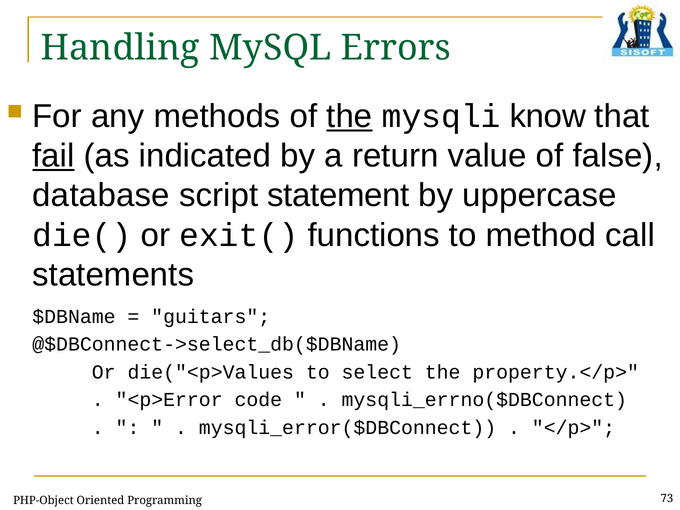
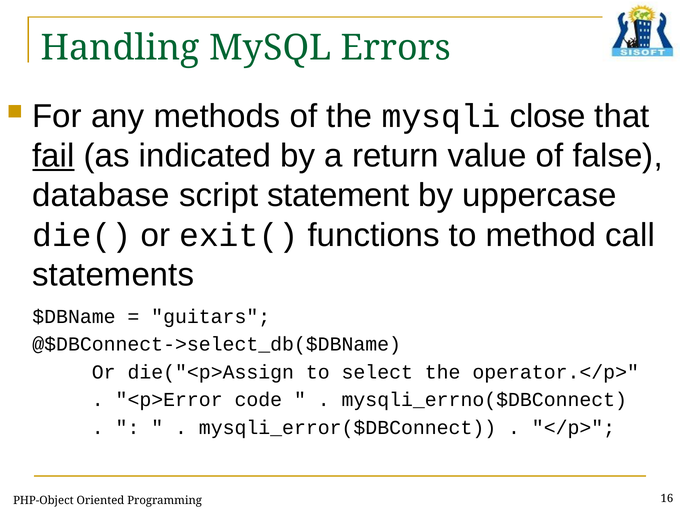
the underline: present -> none (349, 116)
know: know -> close (548, 116)
die("<p>Values: die("<p>Values -> die("<p>Assign (211, 372)
property.</p>: property.</p> -> operator.</p> (556, 372)
73: 73 -> 16 (667, 499)
